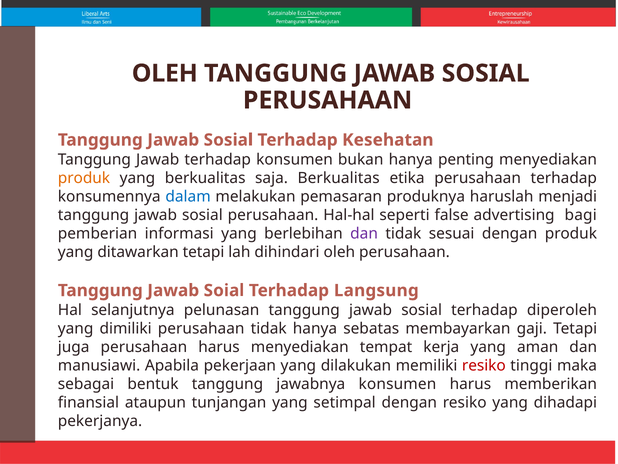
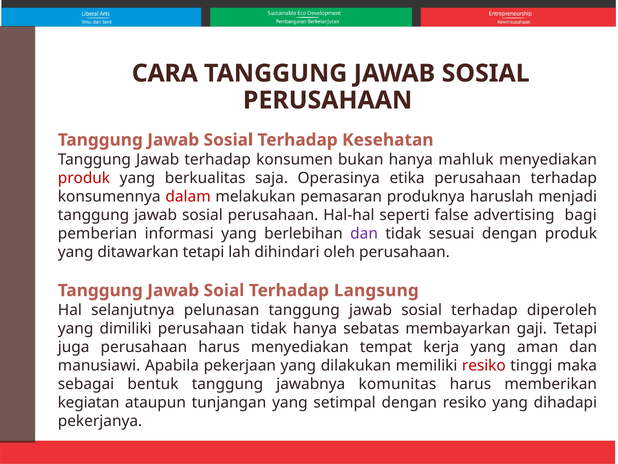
OLEH: OLEH -> CARA (165, 73)
penting: penting -> mahluk (466, 159)
produk colour: orange -> red (84, 178)
saja Berkualitas: Berkualitas -> Operasinya (339, 178)
dalam colour: blue -> red (188, 196)
jawabnya konsumen: konsumen -> komunitas (397, 384)
finansial: finansial -> kegiatan (89, 402)
